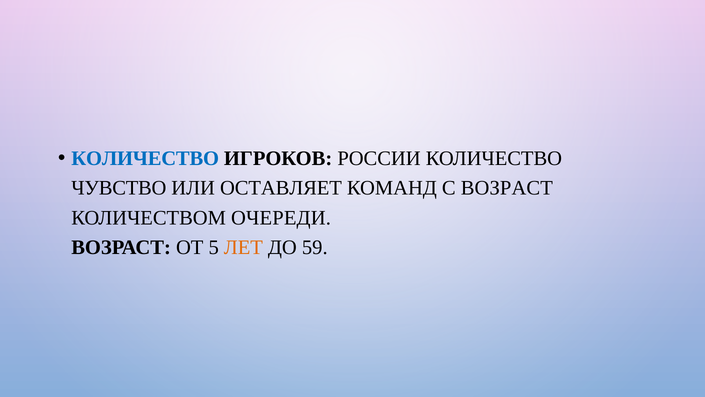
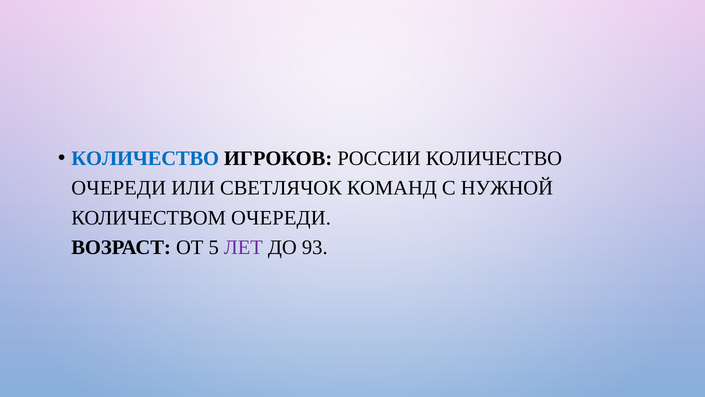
ЧУВСТВО: ЧУВСТВО -> ОЧЕРЕДИ (119, 188)
ОСТАВЛЯЕТ: ОСТАВЛЯЕТ -> СВЕТЛЯЧОК (281, 188)
С ВОЗРАСТ: ВОЗРАСТ -> НУЖНОЙ (507, 188)
ЛЕТ colour: orange -> purple (243, 247)
59: 59 -> 93 (315, 247)
